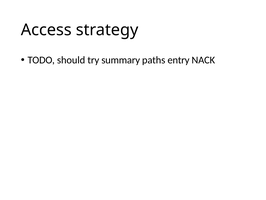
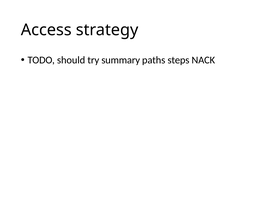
entry: entry -> steps (178, 60)
